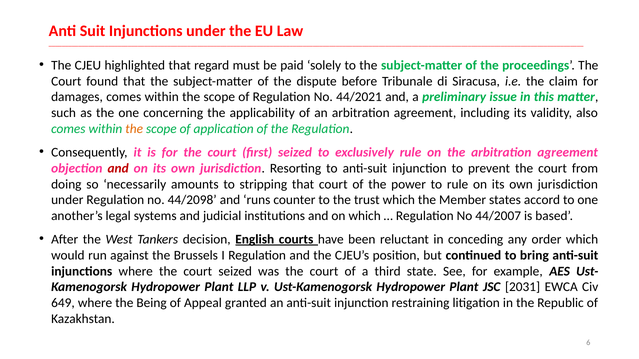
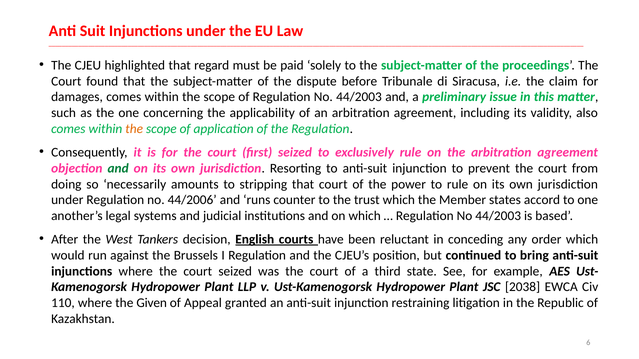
of Regulation No 44/2021: 44/2021 -> 44/2003 (359, 97)
and colour: red -> green (118, 168)
44/2098: 44/2098 -> 44/2006 (192, 200)
44/2007: 44/2007 -> 44/2003 (498, 216)
2031: 2031 -> 2038 (523, 287)
649: 649 -> 110 (63, 303)
Being: Being -> Given (152, 303)
